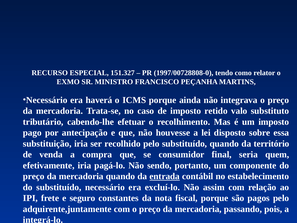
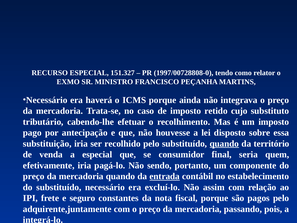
valo: valo -> cujo (239, 111)
quando underline: none -> present (224, 143)
a compra: compra -> especial (97, 154)
